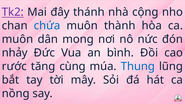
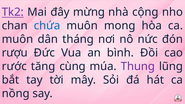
thánh: thánh -> mừng (89, 12)
thành: thành -> mong (120, 26)
mong: mong -> tháng (78, 39)
nhảy: nhảy -> rượu (15, 53)
Thung colour: blue -> purple (138, 66)
